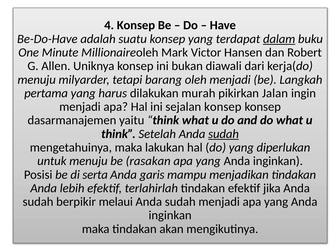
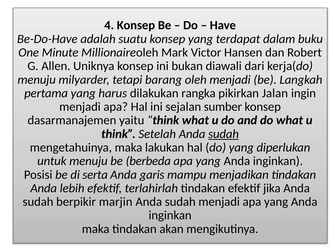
dalam underline: present -> none (279, 39)
murah: murah -> rangka (199, 93)
sejalan konsep: konsep -> sumber (223, 107)
rasakan: rasakan -> berbeda (148, 161)
melaui: melaui -> marjin (116, 202)
